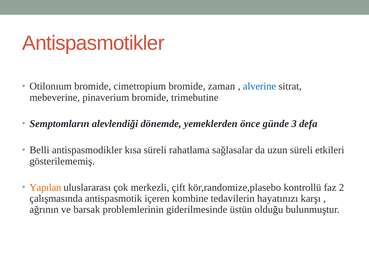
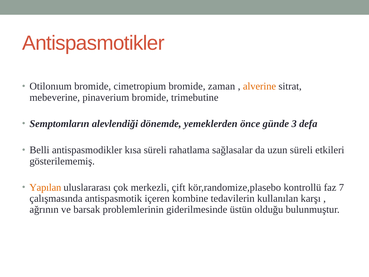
alverine colour: blue -> orange (259, 86)
2: 2 -> 7 (341, 187)
hayatınızı: hayatınızı -> kullanılan (278, 198)
